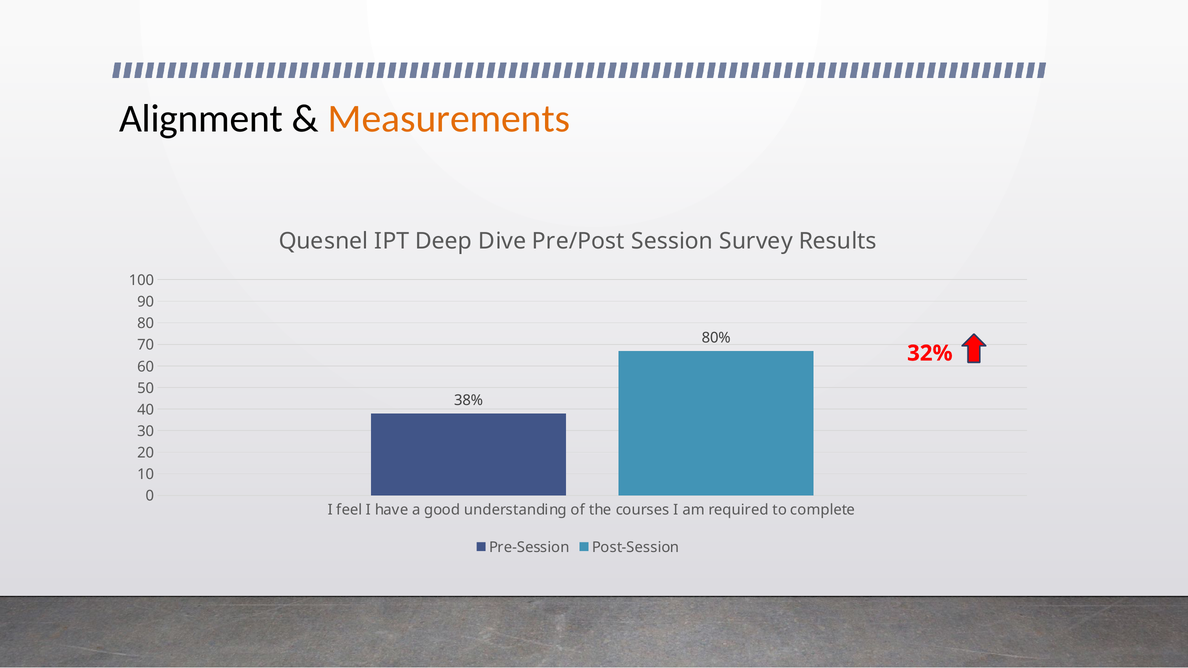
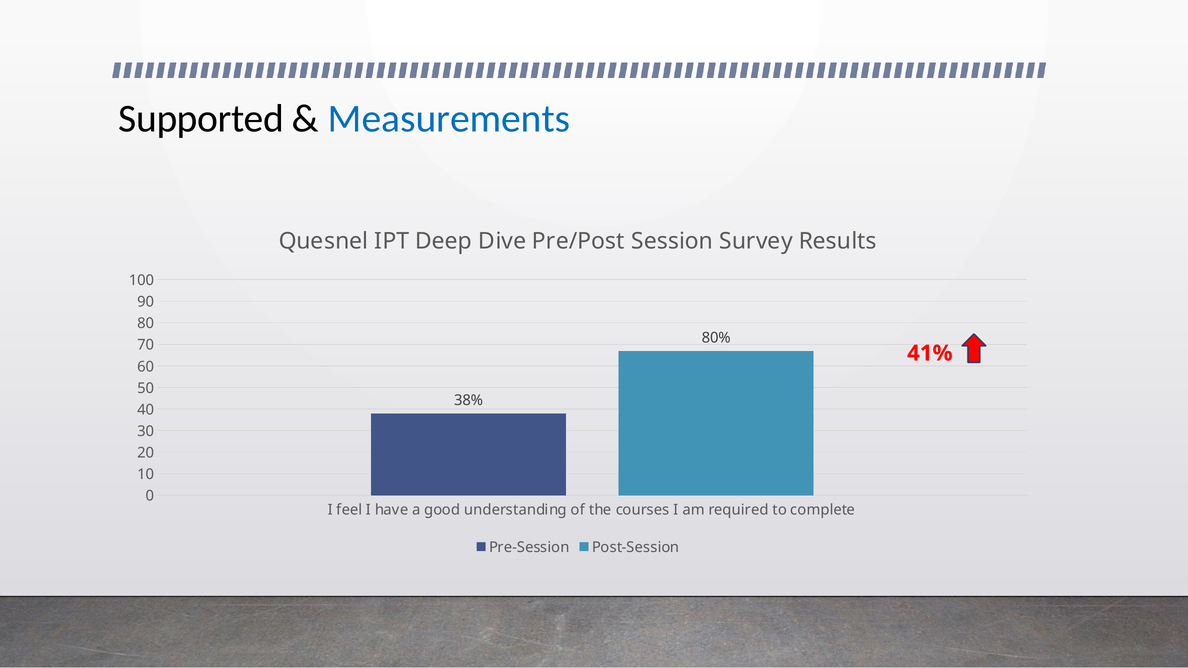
Alignment: Alignment -> Supported (201, 119)
Measurements colour: orange -> blue (449, 119)
32%: 32% -> 41% (930, 353)
